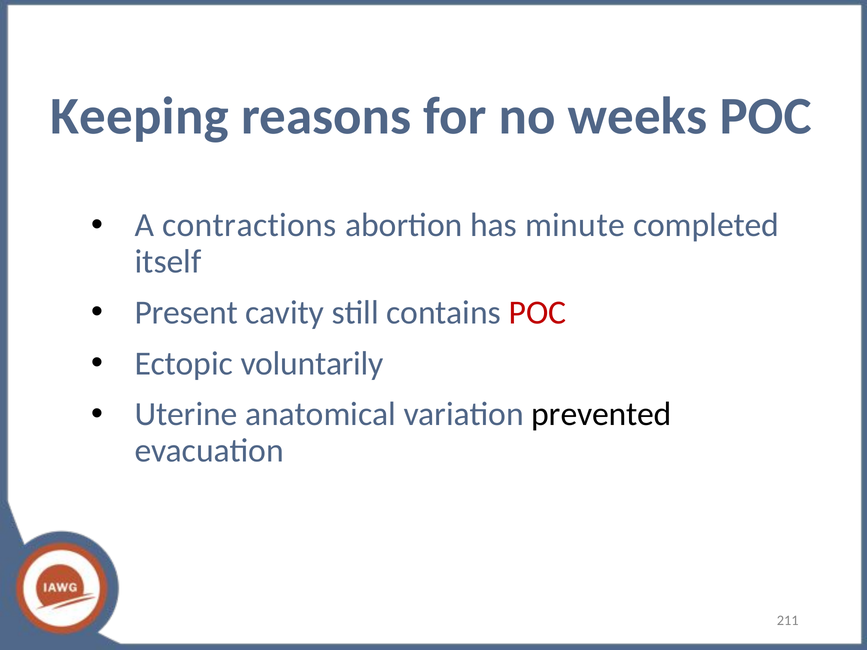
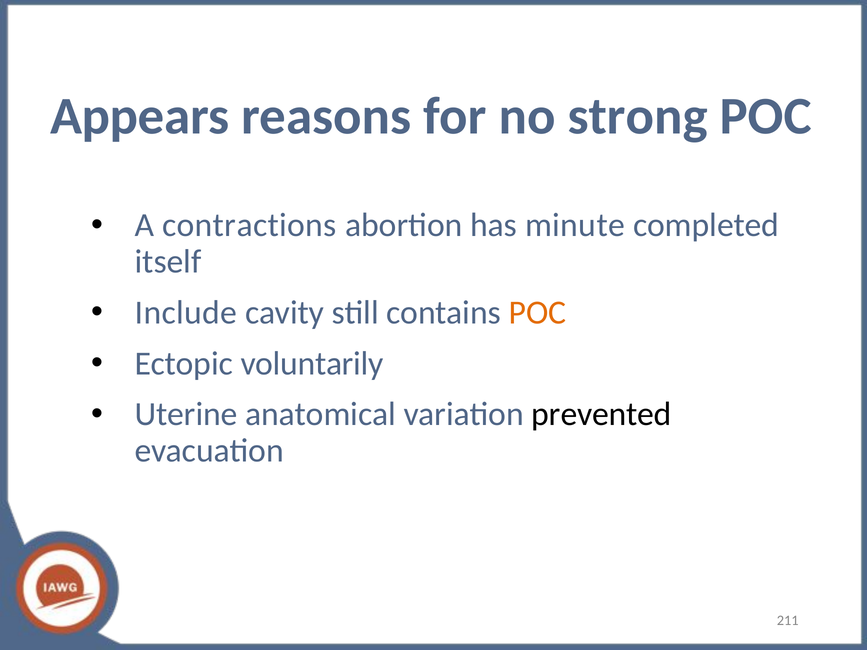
Keeping: Keeping -> Appears (140, 116)
weeks: weeks -> strong (638, 116)
Present: Present -> Include (186, 313)
POC colour: red -> orange (537, 313)
